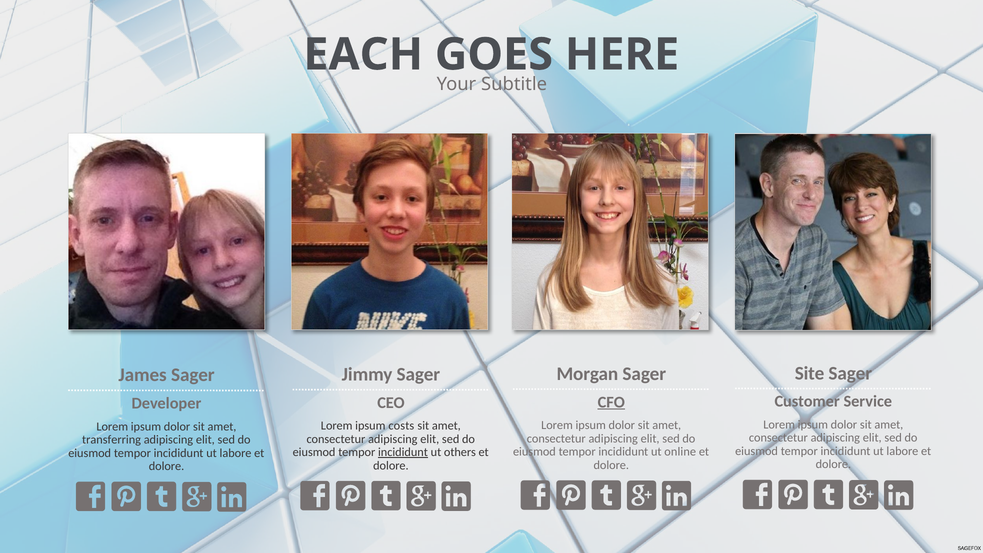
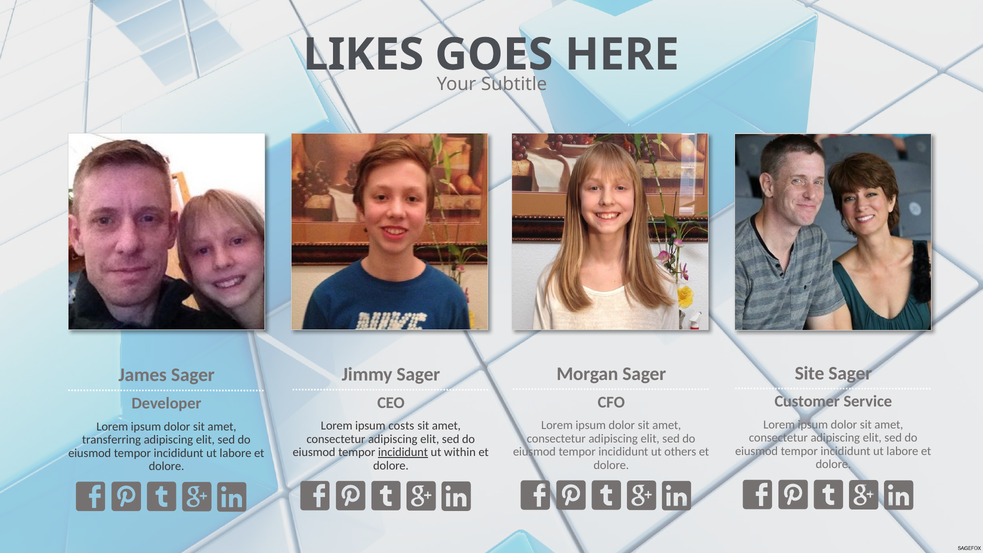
EACH: EACH -> LIKES (363, 55)
CFO underline: present -> none (611, 402)
online: online -> others (680, 452)
others: others -> within (460, 452)
